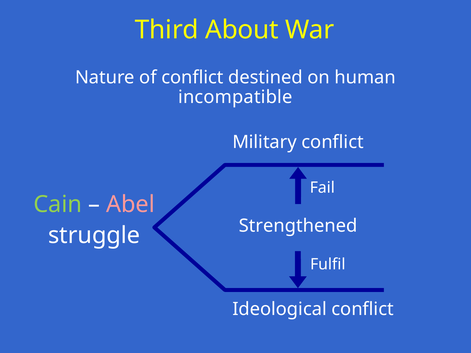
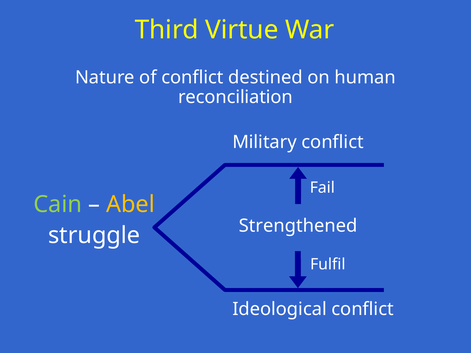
About: About -> Virtue (242, 30)
incompatible: incompatible -> reconciliation (236, 97)
Abel colour: pink -> yellow (130, 204)
